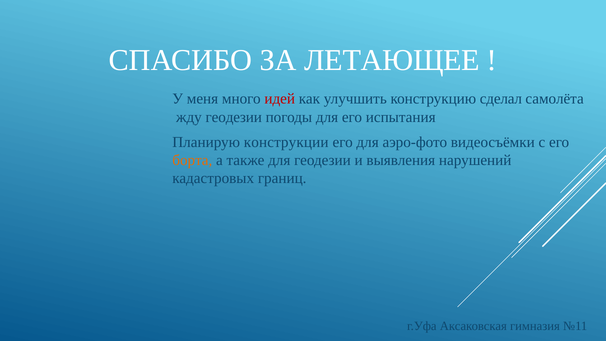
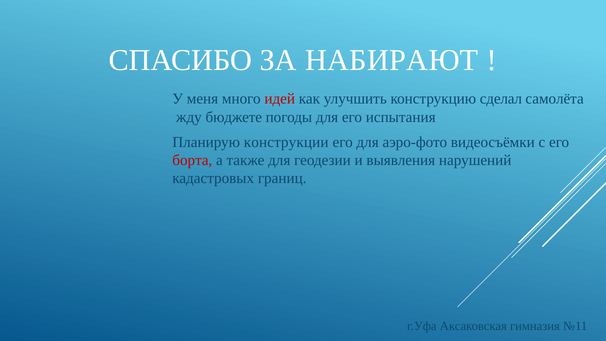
ЛЕТАЮЩЕЕ: ЛЕТАЮЩЕЕ -> НАБИРАЮТ (392, 60)
жду геодезии: геодезии -> бюджете (234, 117)
борта colour: orange -> red (192, 160)
